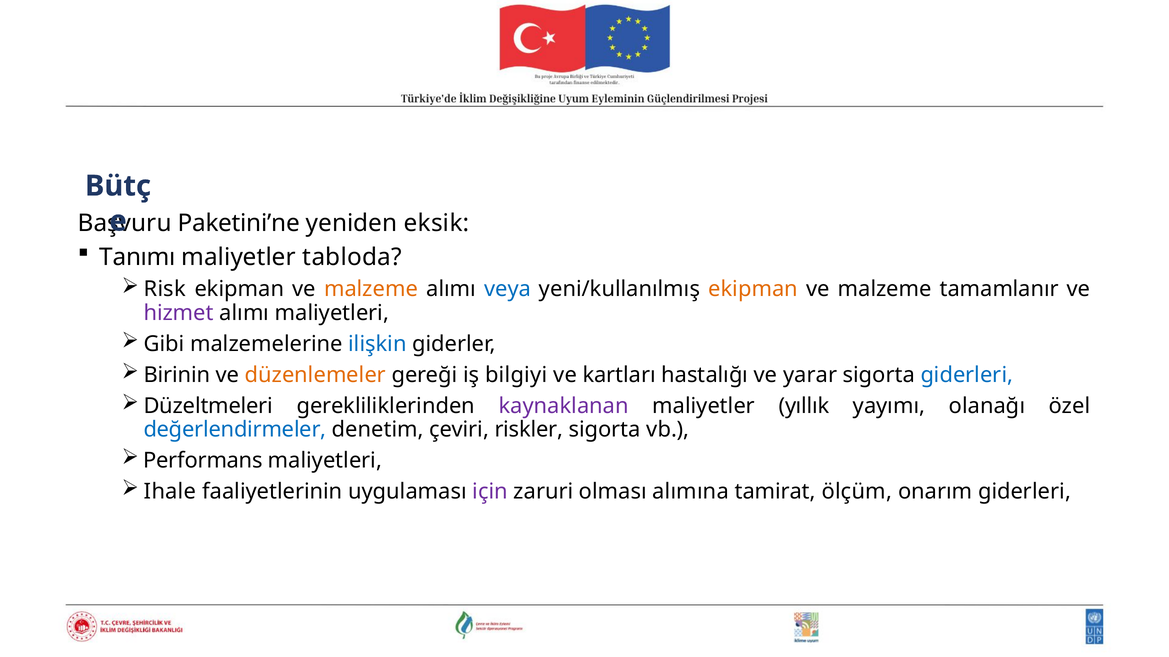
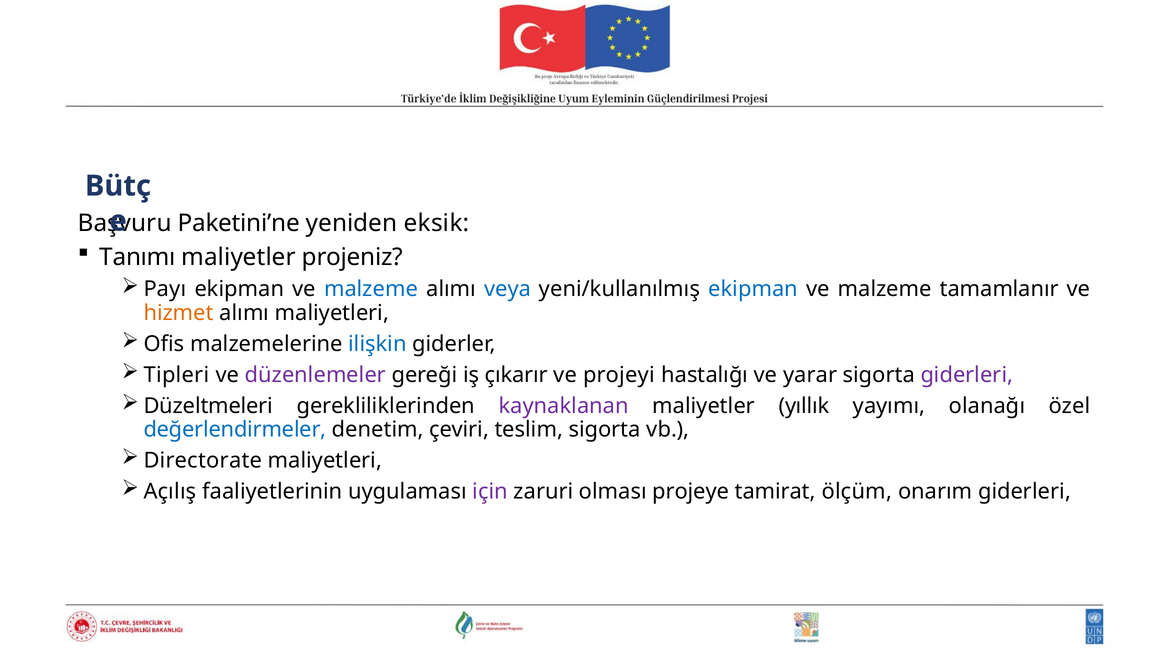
tabloda: tabloda -> projeniz (352, 257)
Risk: Risk -> Payı (165, 290)
malzeme colour: orange -> blue (371, 290)
ekipman colour: orange -> blue (753, 290)
hizmet colour: purple -> orange (179, 313)
Gibi: Gibi -> Ofis (164, 344)
Birinin: Birinin -> Tipleri (177, 375)
düzenlemeler colour: orange -> purple (315, 375)
bilgiyi: bilgiyi -> çıkarır (516, 375)
kartları: kartları -> projeyi (619, 375)
giderleri colour: blue -> purple (967, 375)
riskler: riskler -> teslim (529, 430)
Performans: Performans -> Directorate (203, 461)
Ihale: Ihale -> Açılış (170, 492)
alımına: alımına -> projeye (691, 492)
